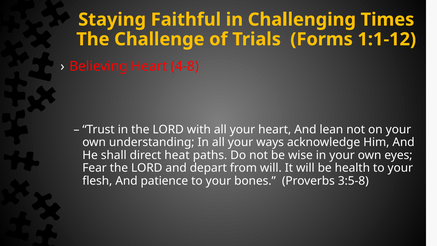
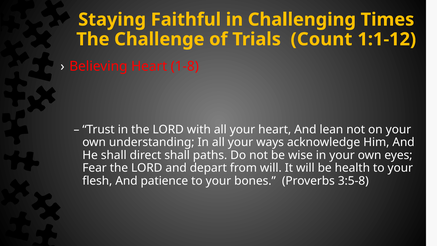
Forms: Forms -> Count (321, 39)
4-8: 4-8 -> 1-8 (185, 66)
direct heat: heat -> shall (177, 155)
